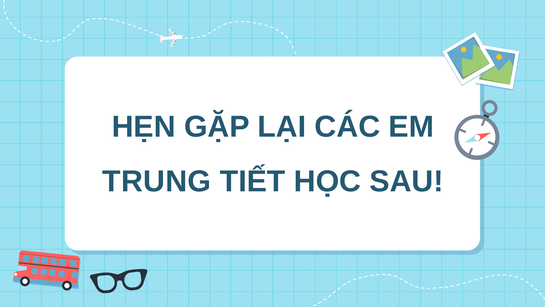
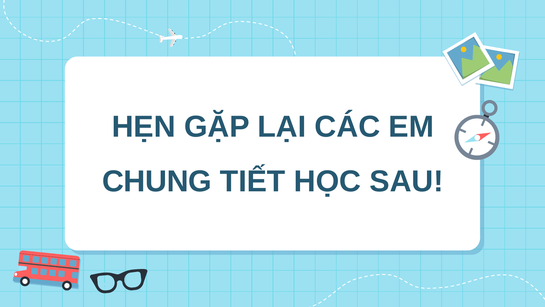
TRUNG: TRUNG -> CHUNG (157, 181)
